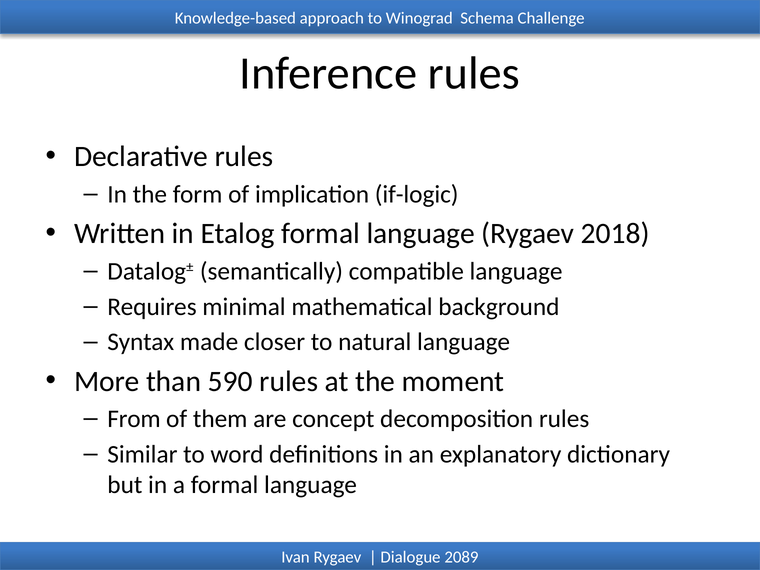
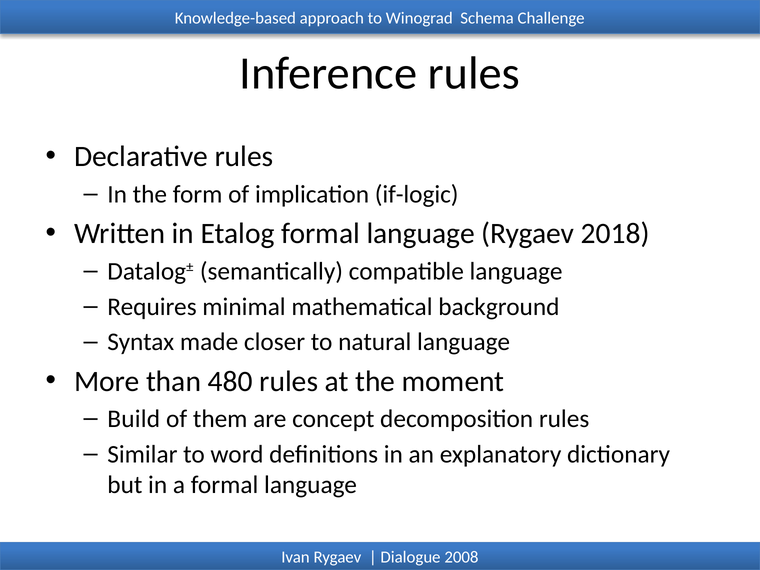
590: 590 -> 480 (230, 381)
From: From -> Build (134, 419)
2089: 2089 -> 2008 (461, 557)
